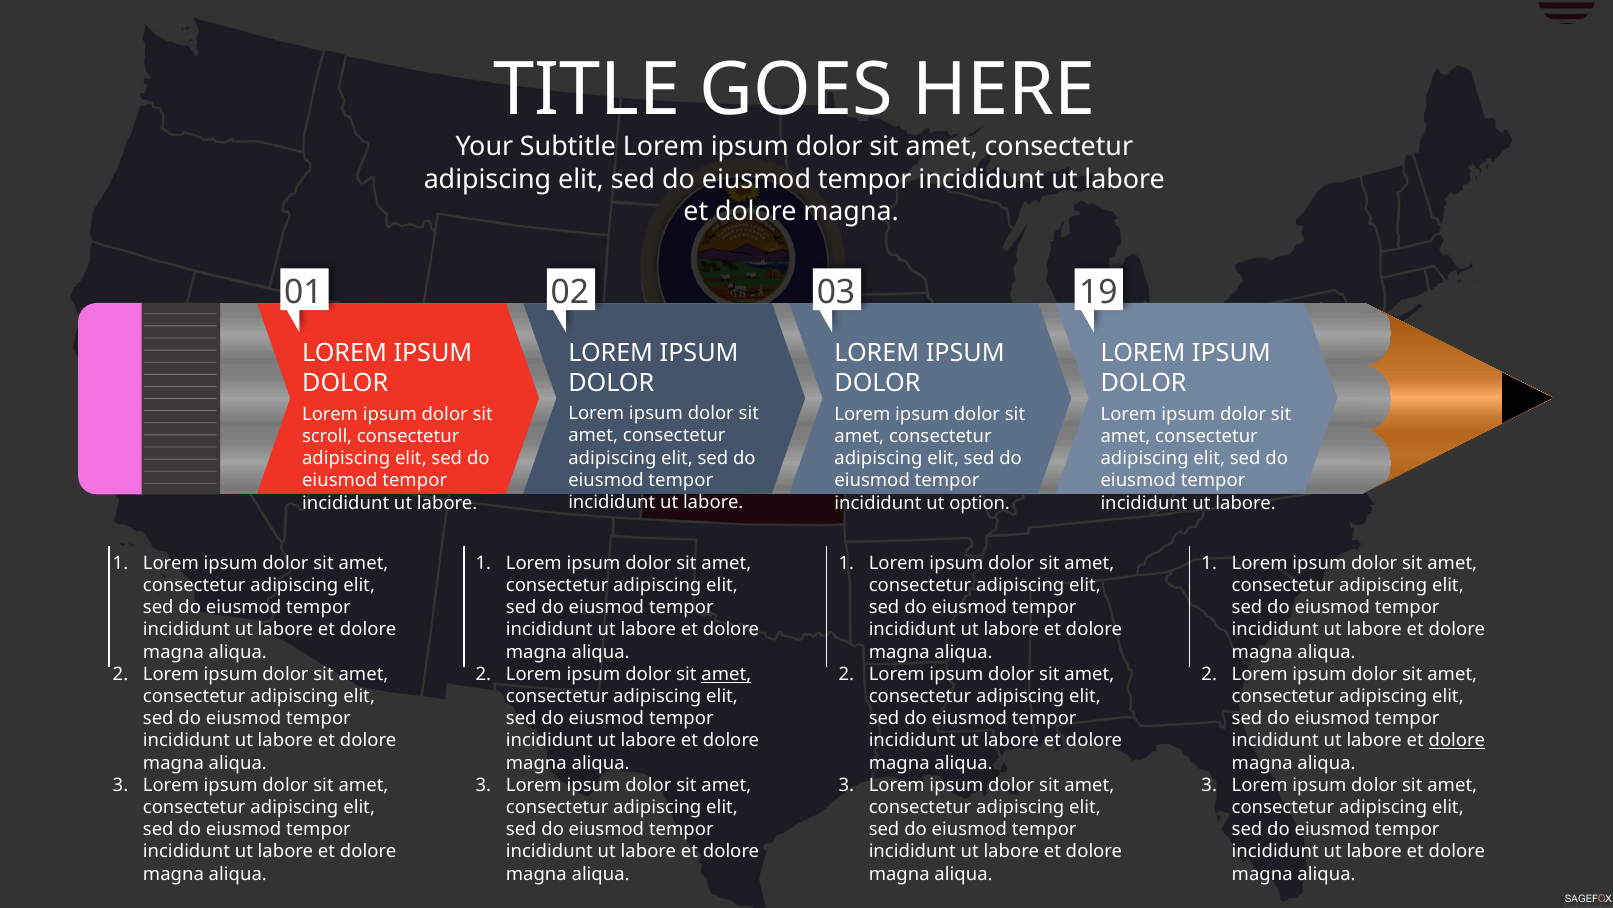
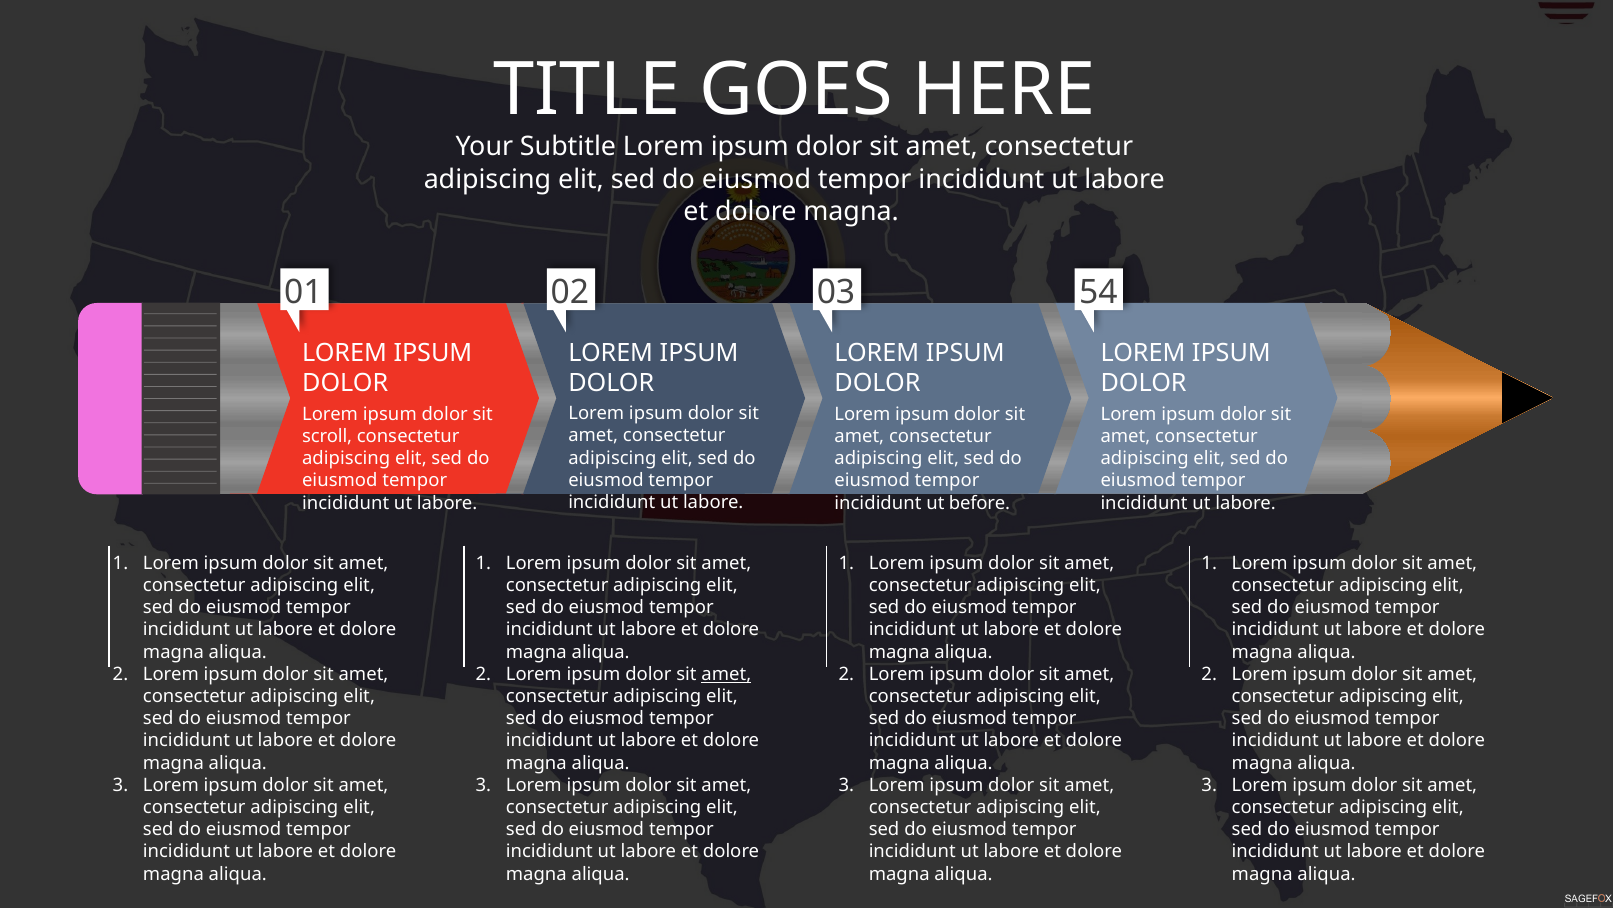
19: 19 -> 54 (1098, 292)
option: option -> before (980, 503)
dolore underline: present -> none (1457, 740)
